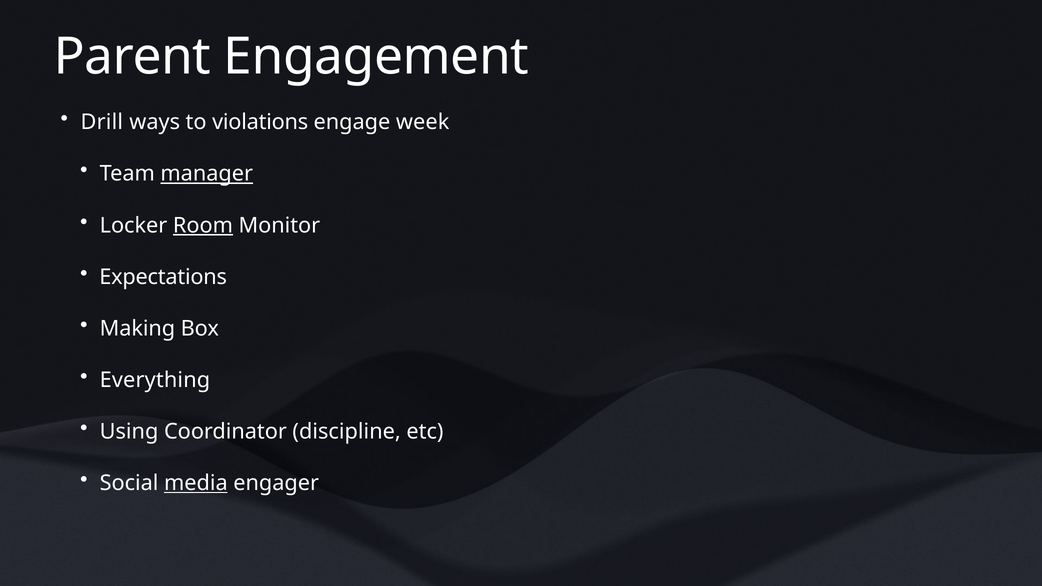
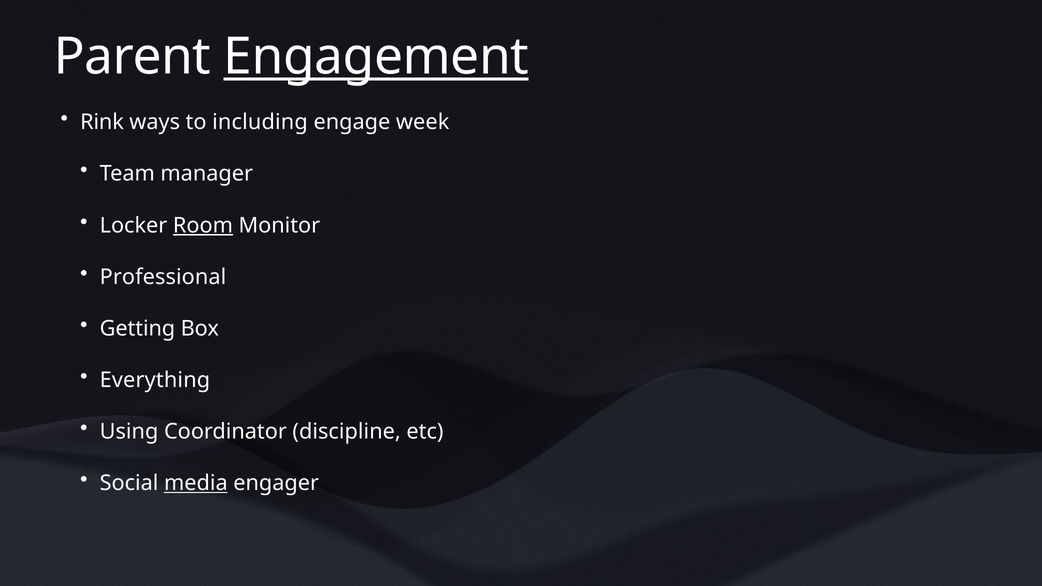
Engagement underline: none -> present (376, 57)
Drill: Drill -> Rink (102, 122)
violations: violations -> including (260, 122)
manager underline: present -> none (207, 174)
Expectations: Expectations -> Professional (163, 277)
Making: Making -> Getting (137, 329)
